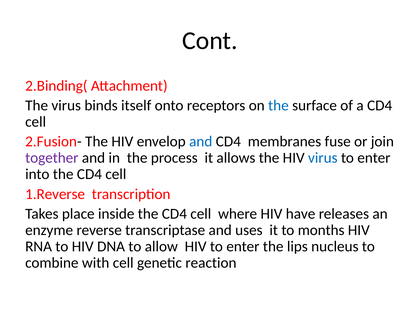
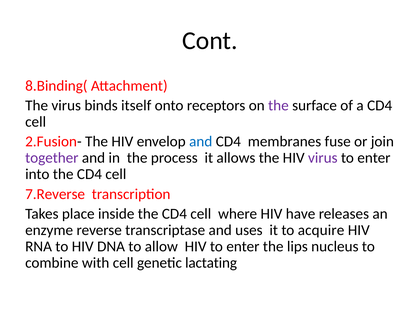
2.Binding(: 2.Binding( -> 8.Binding( (56, 86)
the colour: blue -> purple (278, 105)
virus colour: blue -> purple (323, 158)
1.Reverse: 1.Reverse -> 7.Reverse (55, 194)
months: months -> acquire (321, 230)
reaction: reaction -> lactating (211, 263)
